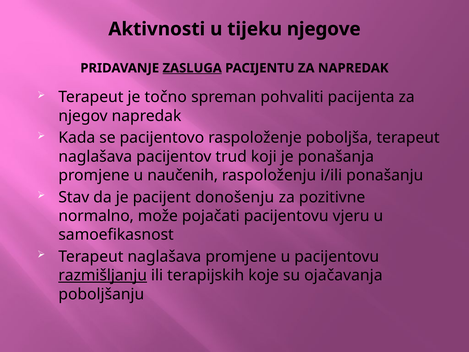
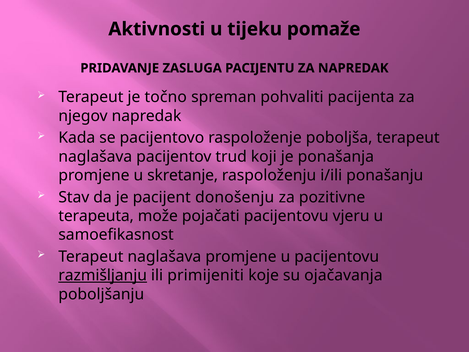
njegove: njegove -> pomaže (324, 29)
ZASLUGA underline: present -> none (192, 68)
naučenih: naučenih -> skretanje (183, 175)
normalno: normalno -> terapeuta (96, 216)
terapijskih: terapijskih -> primijeniti (206, 275)
